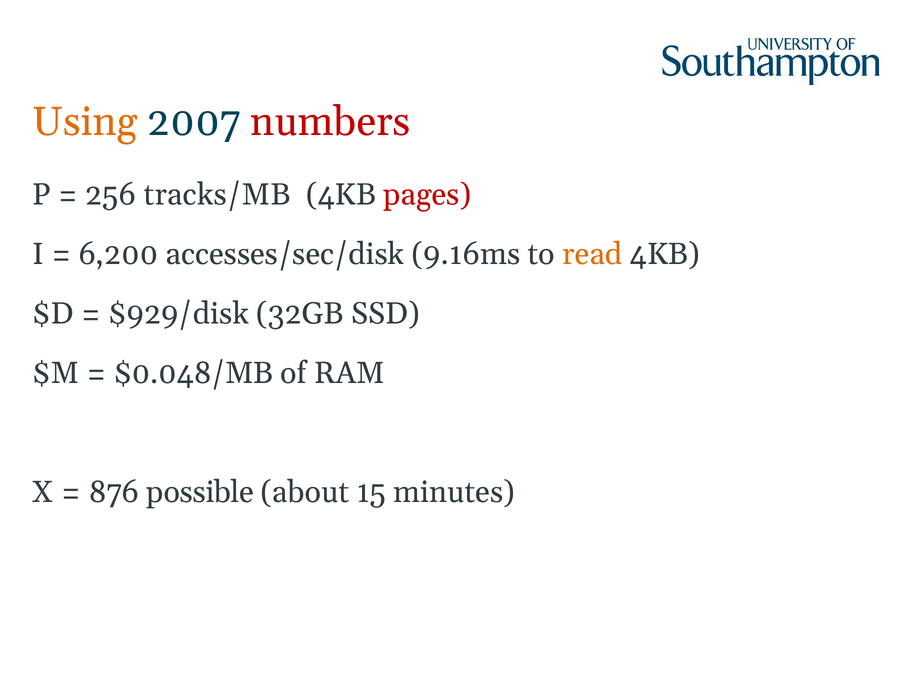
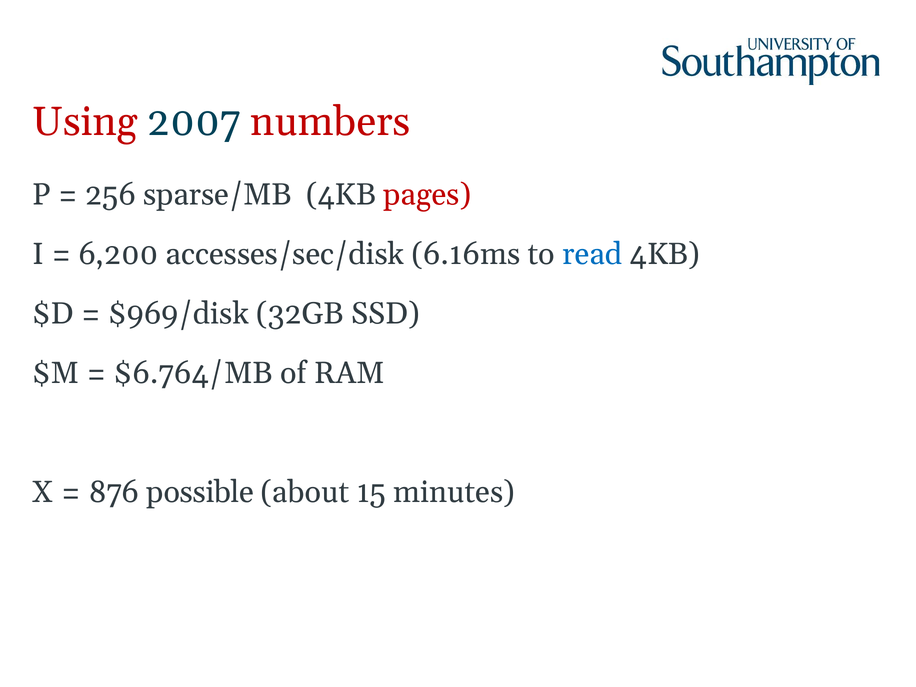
Using colour: orange -> red (85, 122)
tracks/MB: tracks/MB -> sparse/MB (217, 195)
9.16ms: 9.16ms -> 6.16ms (466, 254)
read colour: orange -> blue (592, 254)
$929/disk: $929/disk -> $969/disk (179, 314)
$0.048/MB: $0.048/MB -> $6.764/MB (193, 373)
